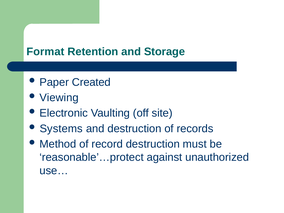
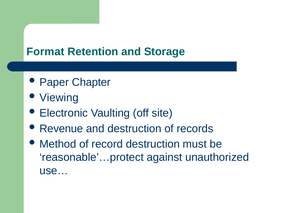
Created: Created -> Chapter (91, 82)
Systems: Systems -> Revenue (61, 129)
